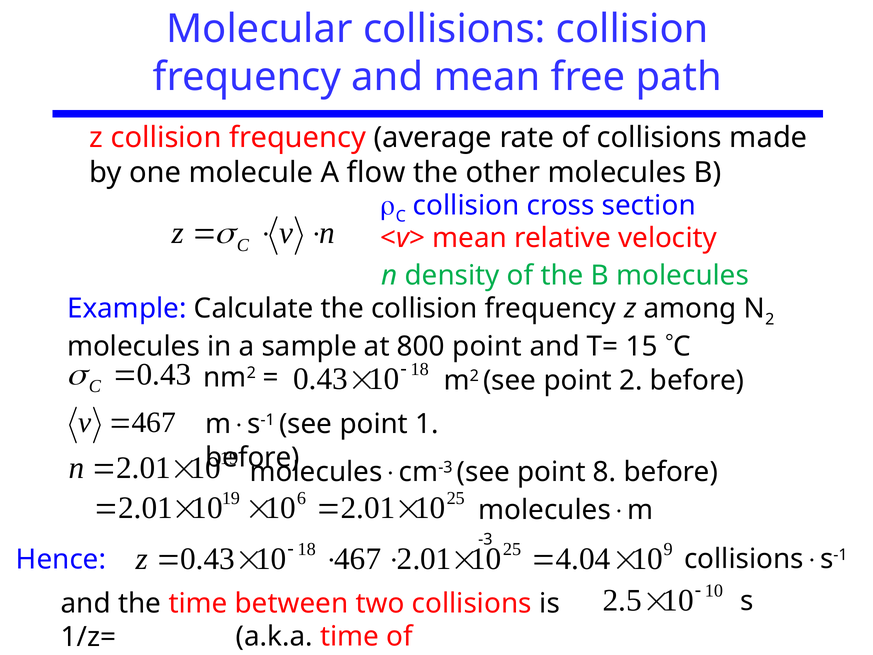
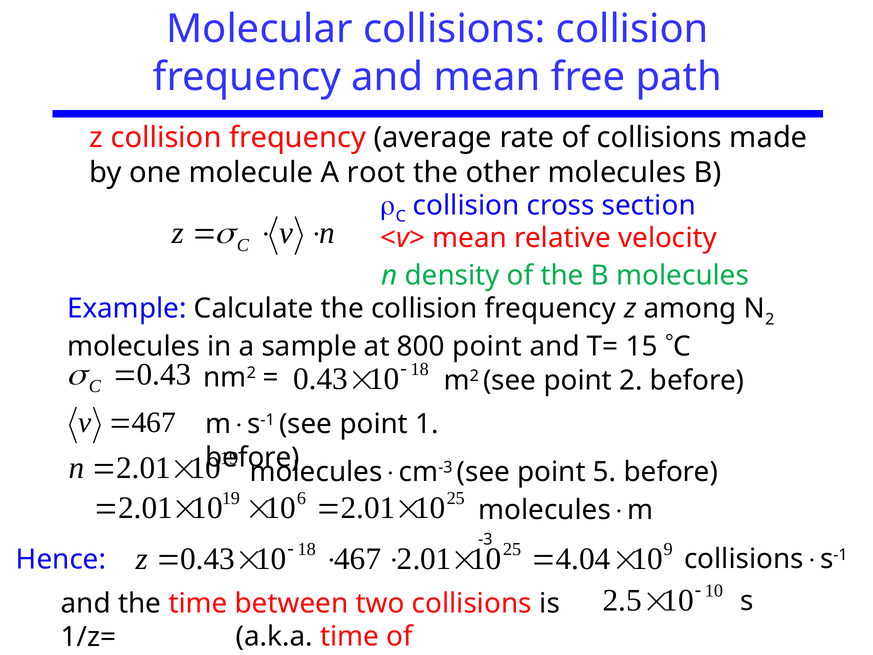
flow: flow -> root (376, 172)
point 8: 8 -> 5 (605, 472)
